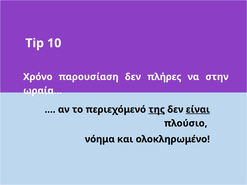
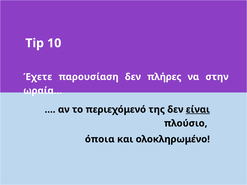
Χρόνο: Χρόνο -> Έχετε (38, 77)
της underline: present -> none (157, 110)
νόημα: νόημα -> όποια (100, 139)
